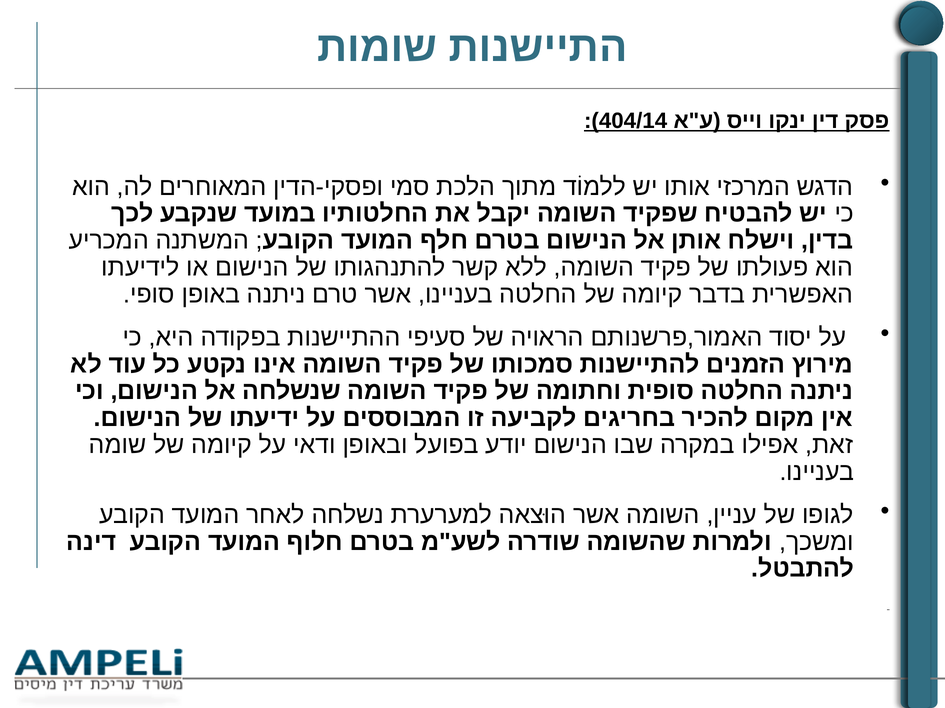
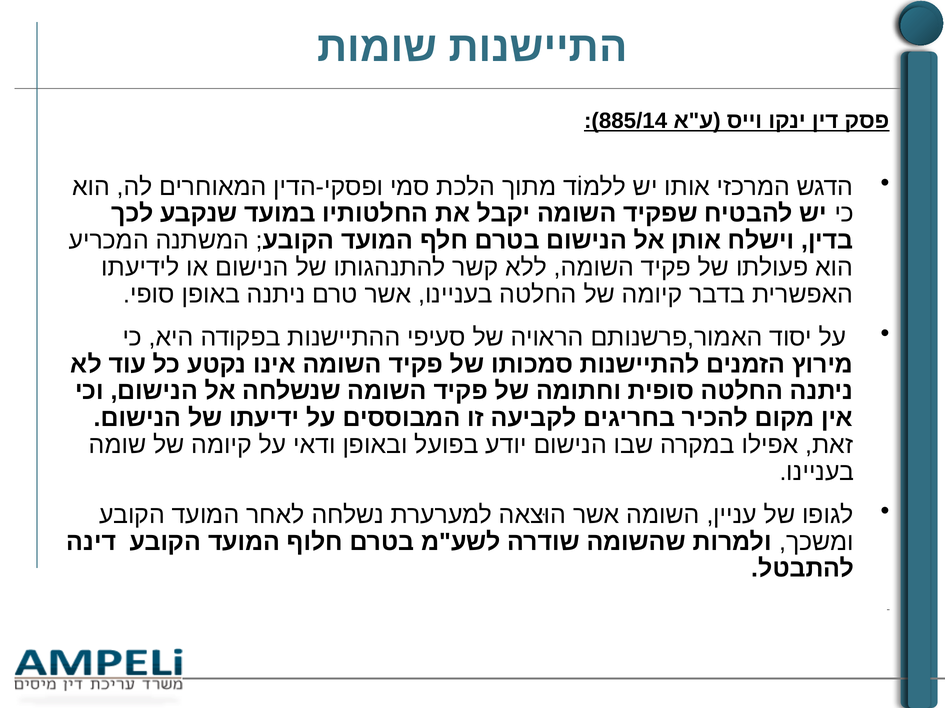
404/14: 404/14 -> 885/14 (633, 121)
